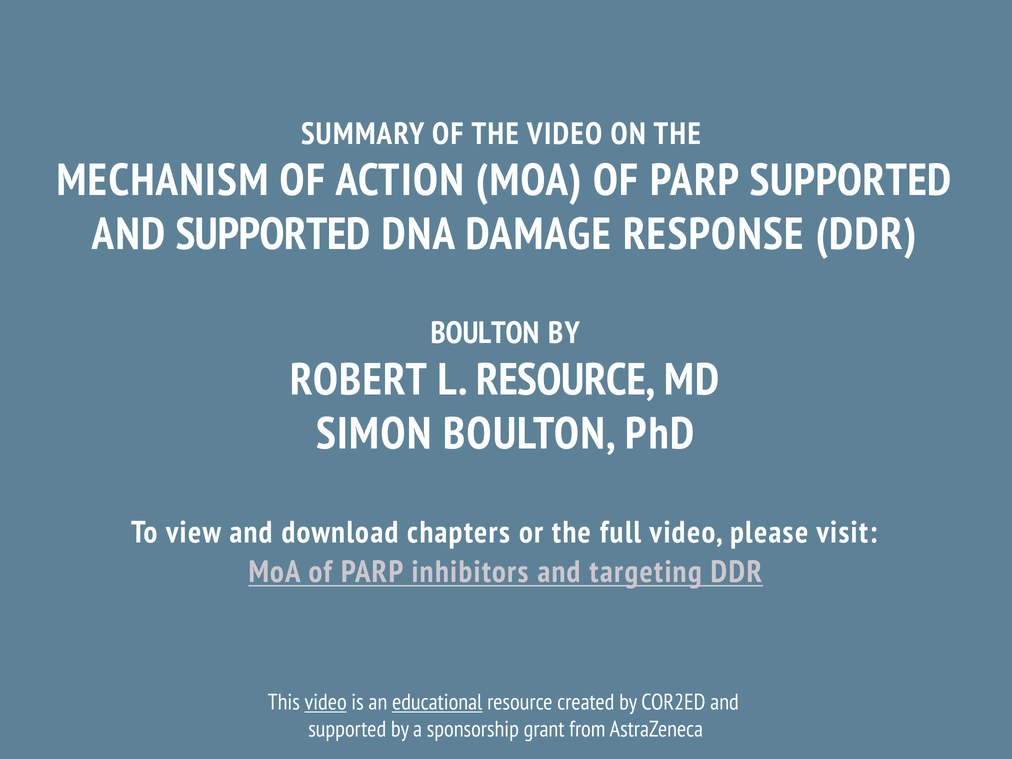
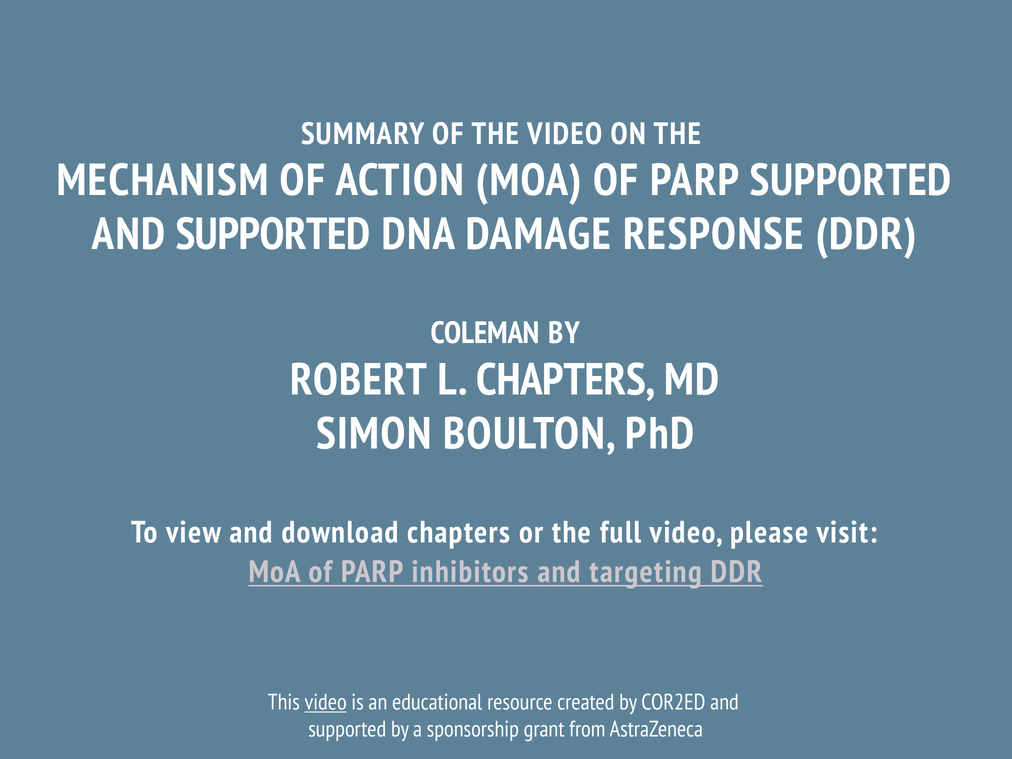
BOULTON: BOULTON -> COLEMAN (485, 333)
L RESOURCE: RESOURCE -> CHAPTERS (566, 380)
educational underline: present -> none (437, 702)
